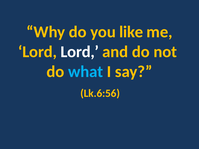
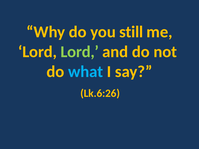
like: like -> still (131, 32)
Lord colour: white -> light green (80, 52)
Lk.6:56: Lk.6:56 -> Lk.6:26 (100, 94)
